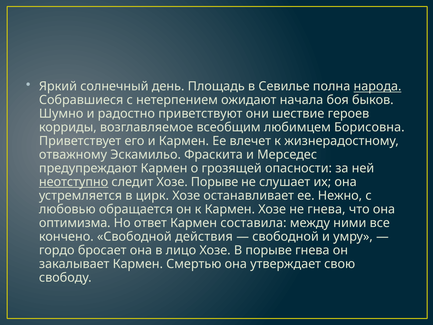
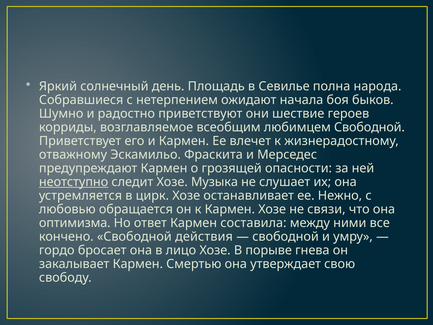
народа underline: present -> none (378, 86)
любимцем Борисовна: Борисовна -> Свободной (369, 127)
Хозе Порыве: Порыве -> Музыка (214, 182)
не гнева: гнева -> связи (326, 209)
